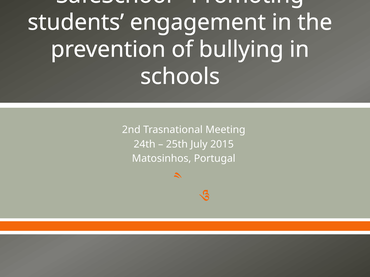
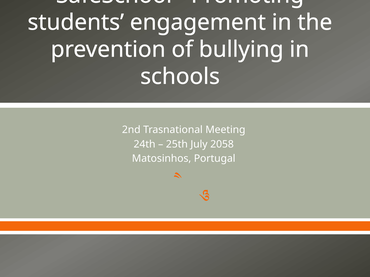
2015: 2015 -> 2058 (222, 144)
